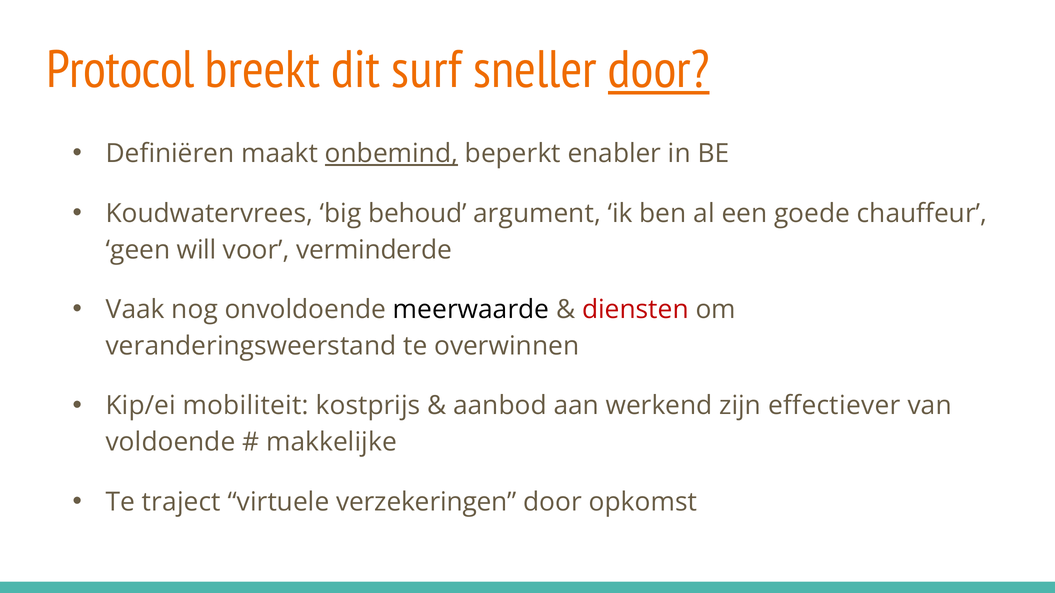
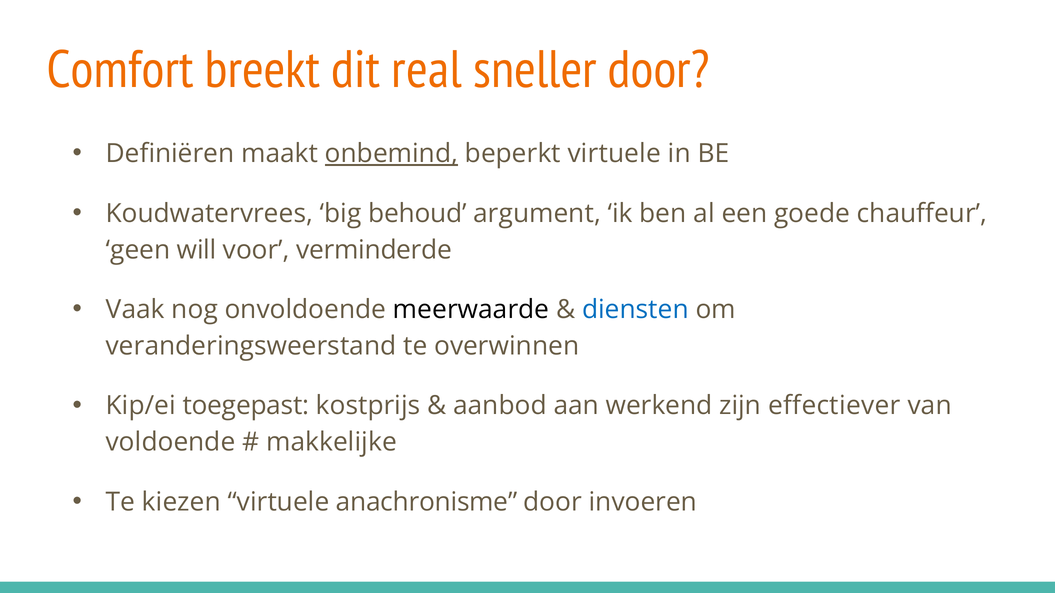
Protocol: Protocol -> Comfort (120, 70)
surf: surf -> real (427, 70)
door underline: present -> none (659, 70)
beperkt enabler: enabler -> virtuele (614, 154)
diensten colour: red -> blue (636, 310)
mobiliteit: mobiliteit -> toegepast (246, 406)
traject: traject -> kiezen (181, 502)
verzekeringen: verzekeringen -> anachronisme (426, 502)
opkomst: opkomst -> invoeren (643, 502)
